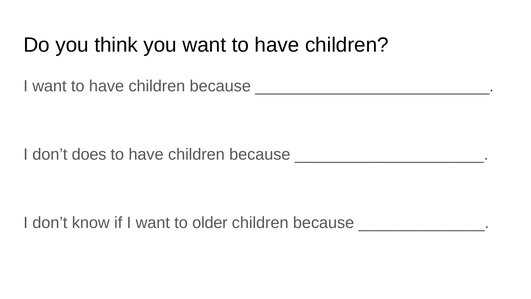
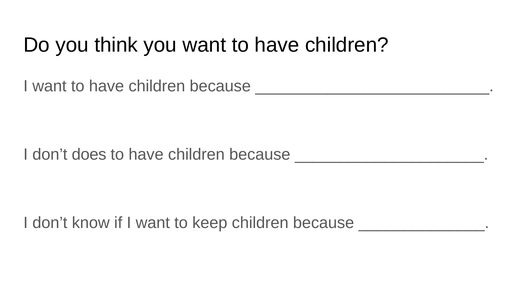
older: older -> keep (210, 223)
